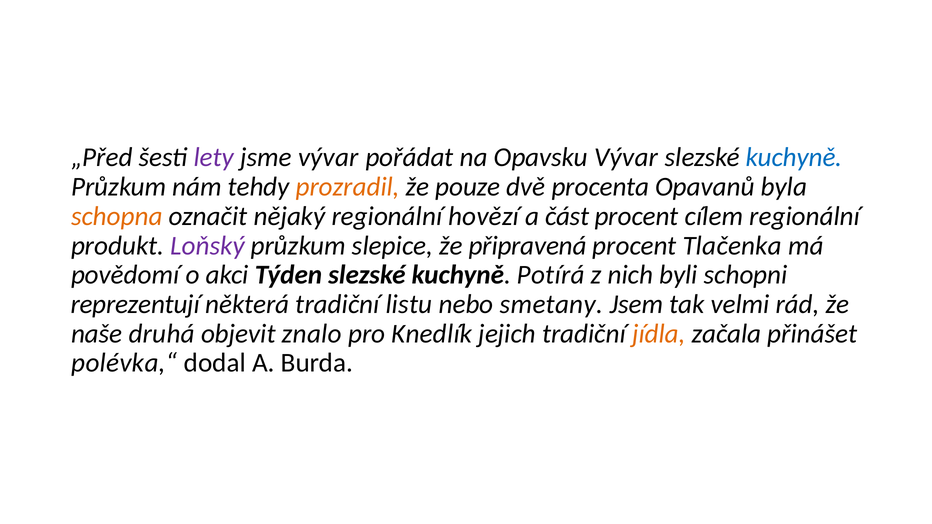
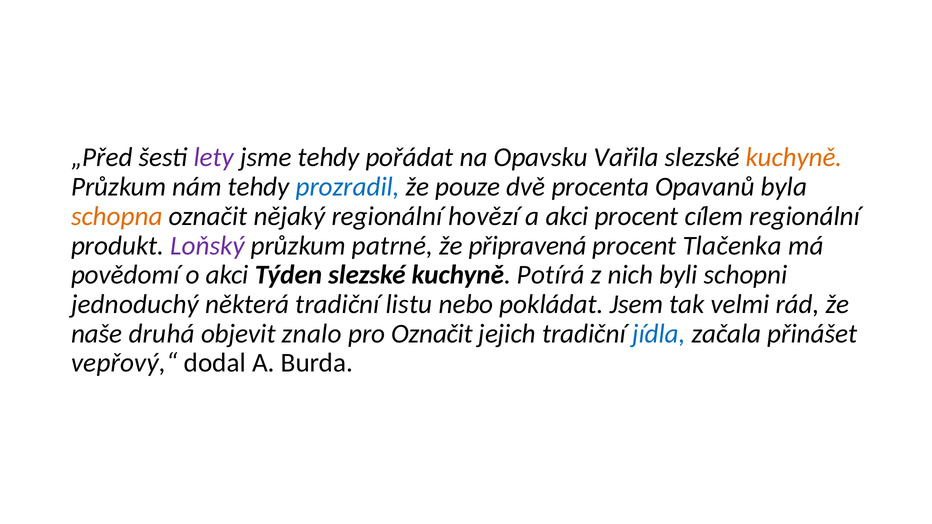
jsme vývar: vývar -> tehdy (329, 158)
Opavsku Vývar: Vývar -> Vařila (626, 158)
kuchyně colour: blue -> orange (794, 158)
prozradil colour: orange -> blue (348, 187)
a část: část -> akci (567, 216)
slepice: slepice -> patrné (393, 246)
reprezentují: reprezentují -> jednoduchý (135, 304)
smetany: smetany -> pokládat (552, 304)
pro Knedlík: Knedlík -> Označit (432, 334)
jídla colour: orange -> blue (659, 334)
polévka,“: polévka,“ -> vepřový,“ (124, 363)
